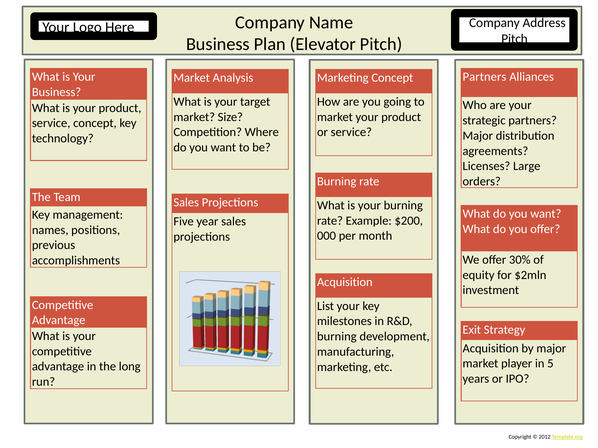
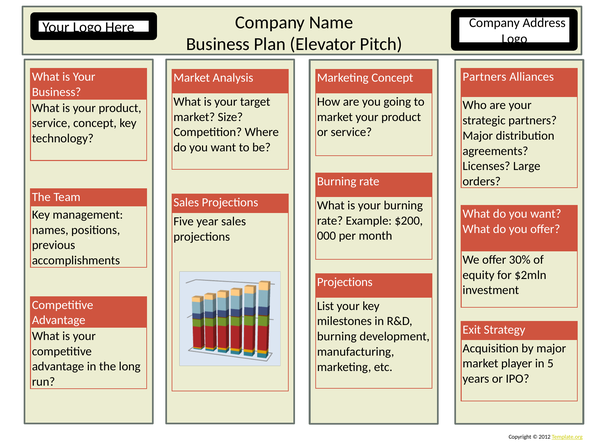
Pitch: Pitch -> Logo (514, 39)
Acquisition: Acquisition -> Projections (345, 282)
